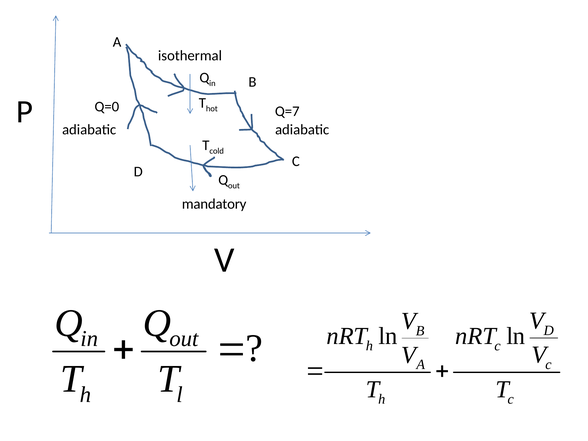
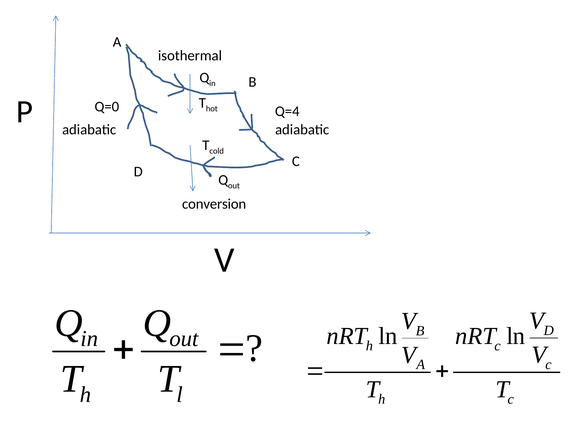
Q=7: Q=7 -> Q=4 (287, 111)
mandatory: mandatory -> conversion (214, 204)
